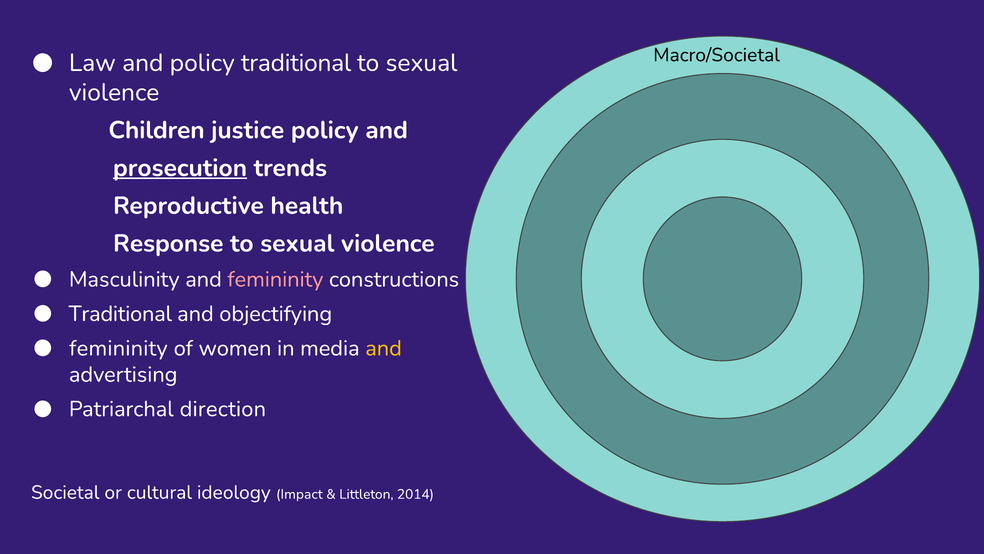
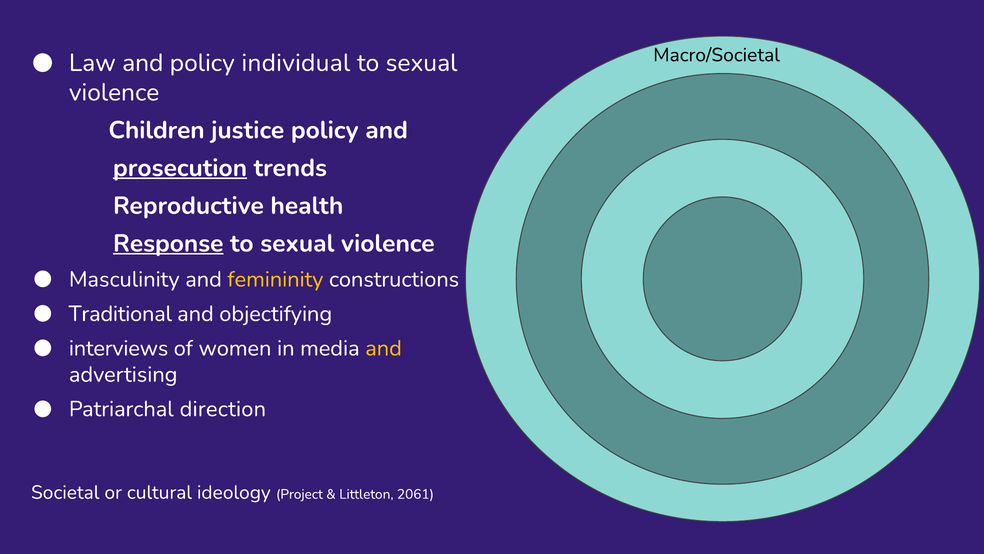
policy traditional: traditional -> individual (296, 63)
Response underline: none -> present (168, 243)
femininity colour: pink -> yellow (275, 279)
femininity: femininity -> interviews (119, 348)
Impact: Impact -> Project (299, 494)
2014: 2014 -> 2061 (415, 494)
